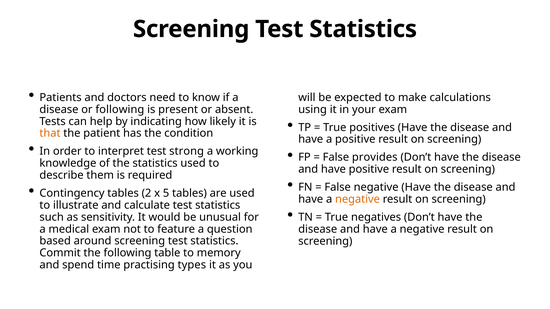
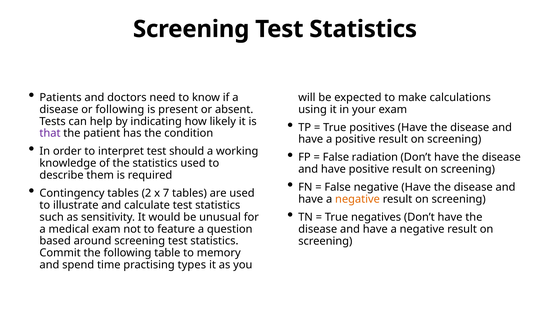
that colour: orange -> purple (50, 133)
strong: strong -> should (187, 151)
provides: provides -> radiation (375, 157)
5: 5 -> 7 (166, 193)
